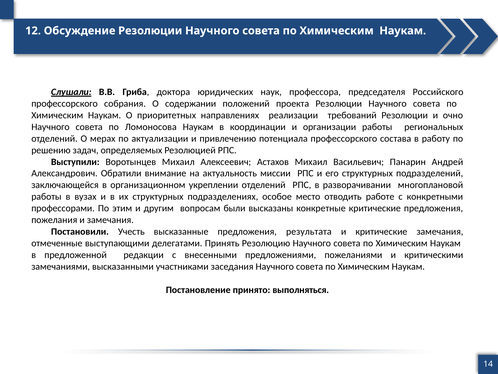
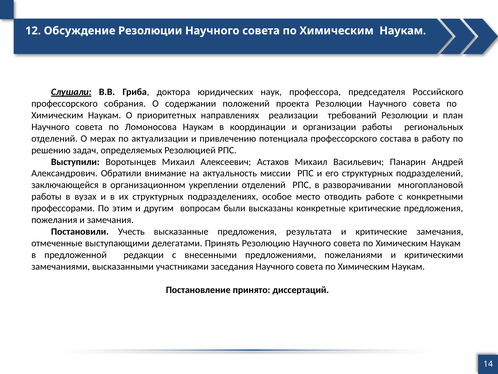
очно: очно -> план (453, 115)
выполняться: выполняться -> диссертаций (301, 289)
